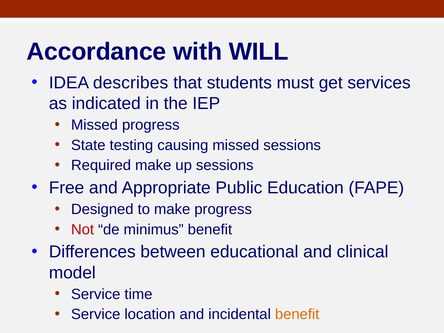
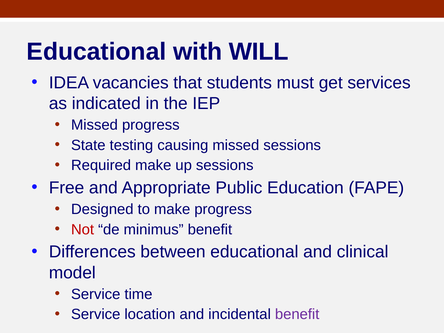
Accordance: Accordance -> Educational (96, 52)
describes: describes -> vacancies (131, 83)
benefit colour: orange -> purple (297, 314)
